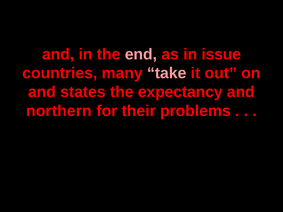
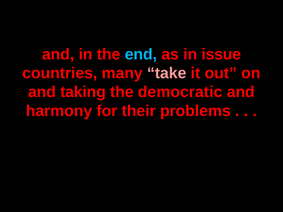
end colour: pink -> light blue (141, 54)
states: states -> taking (83, 92)
expectancy: expectancy -> democratic (180, 92)
northern: northern -> harmony (59, 111)
